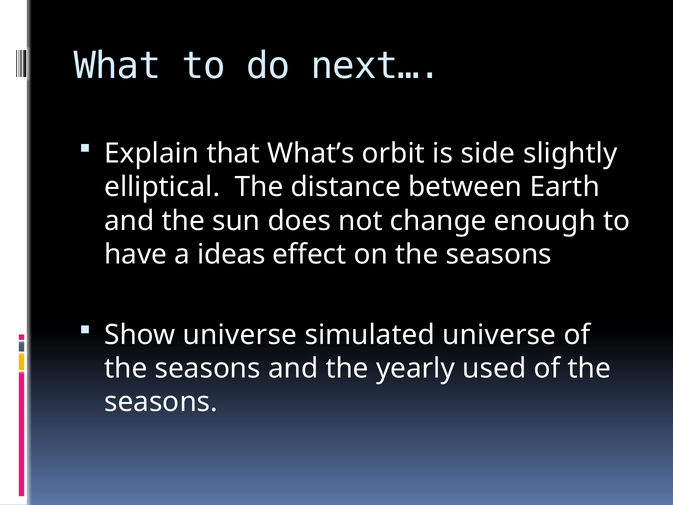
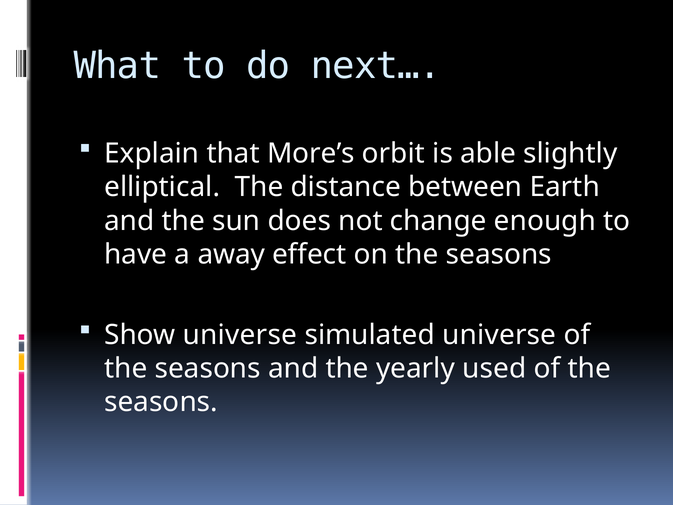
What’s: What’s -> More’s (311, 153)
side: side -> able (488, 153)
ideas: ideas -> away (231, 254)
